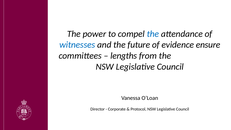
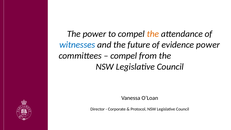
the colour: blue -> orange (153, 34)
evidence ensure: ensure -> power (208, 45)
lengths: lengths -> compel (124, 56)
